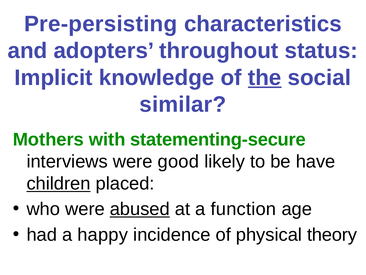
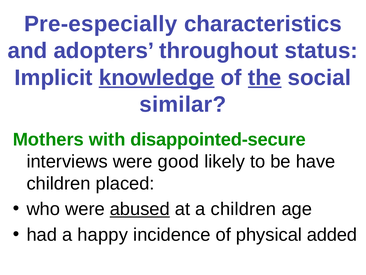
Pre-persisting: Pre-persisting -> Pre-especially (101, 24)
knowledge underline: none -> present (157, 77)
statementing-secure: statementing-secure -> disappointed-secure (218, 139)
children underline: present -> none (59, 183)
a function: function -> children (243, 209)
theory: theory -> added (332, 234)
